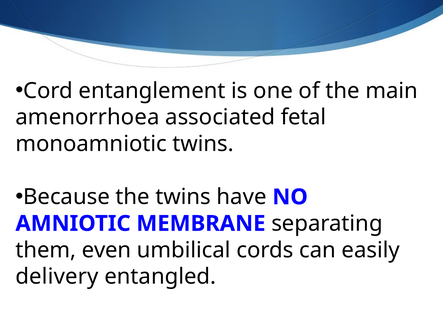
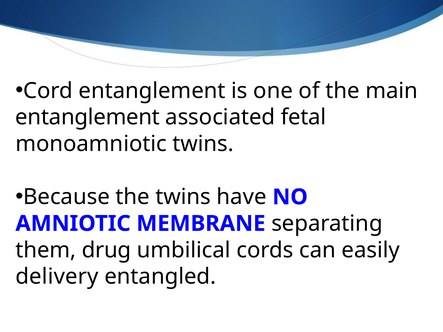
amenorrhoea: amenorrhoea -> entanglement (88, 117)
even: even -> drug (107, 250)
